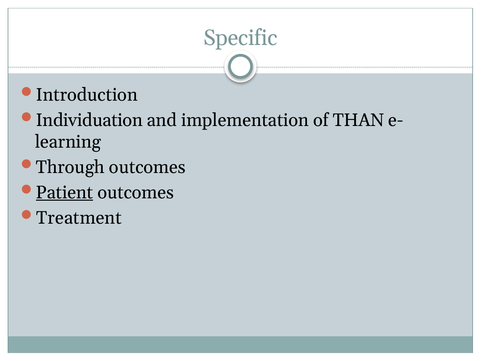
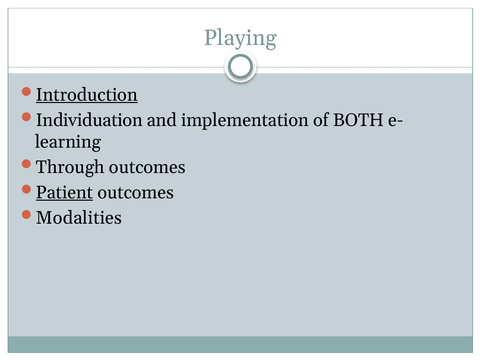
Specific: Specific -> Playing (240, 38)
Introduction underline: none -> present (87, 95)
THAN: THAN -> BOTH (359, 120)
Treatment: Treatment -> Modalities (79, 218)
